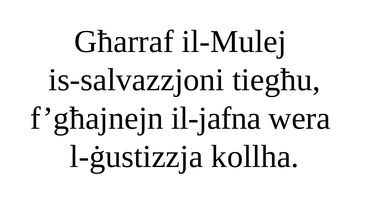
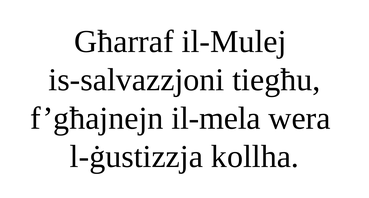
il-jafna: il-jafna -> il-mela (216, 119)
